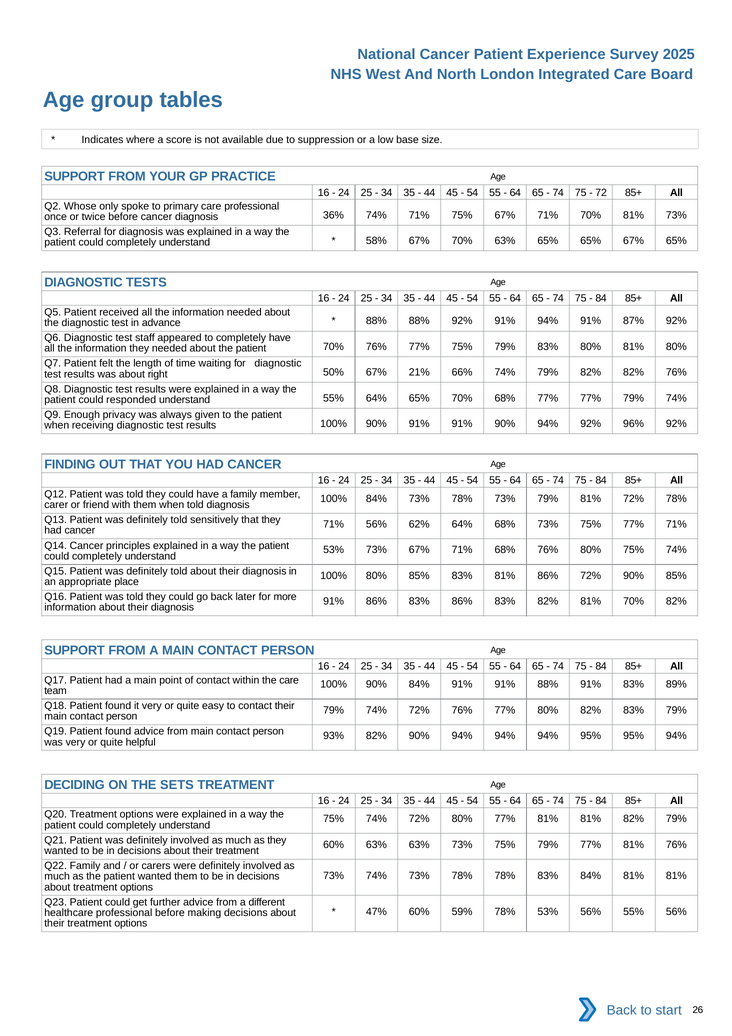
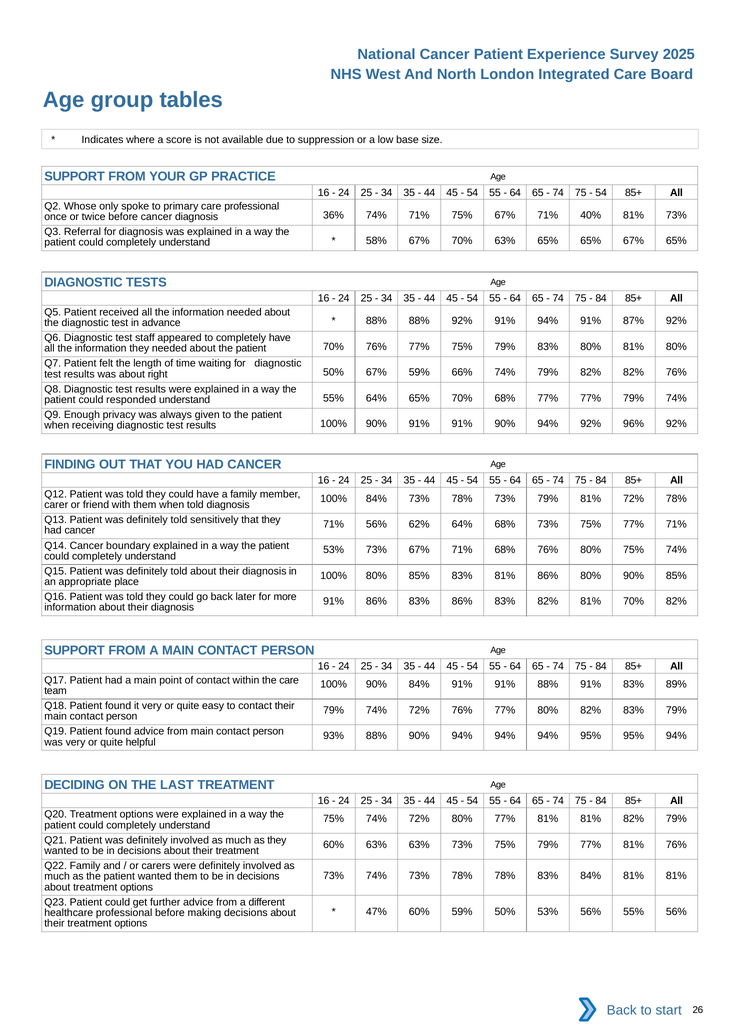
72: 72 -> 54 (601, 193)
71% 70%: 70% -> 40% (591, 215)
67% 21%: 21% -> 59% (419, 372)
principles: principles -> boundary (128, 545)
86% 72%: 72% -> 80% (591, 576)
93% 82%: 82% -> 88% (376, 736)
SETS: SETS -> LAST (177, 785)
59% 78%: 78% -> 50% (505, 912)
